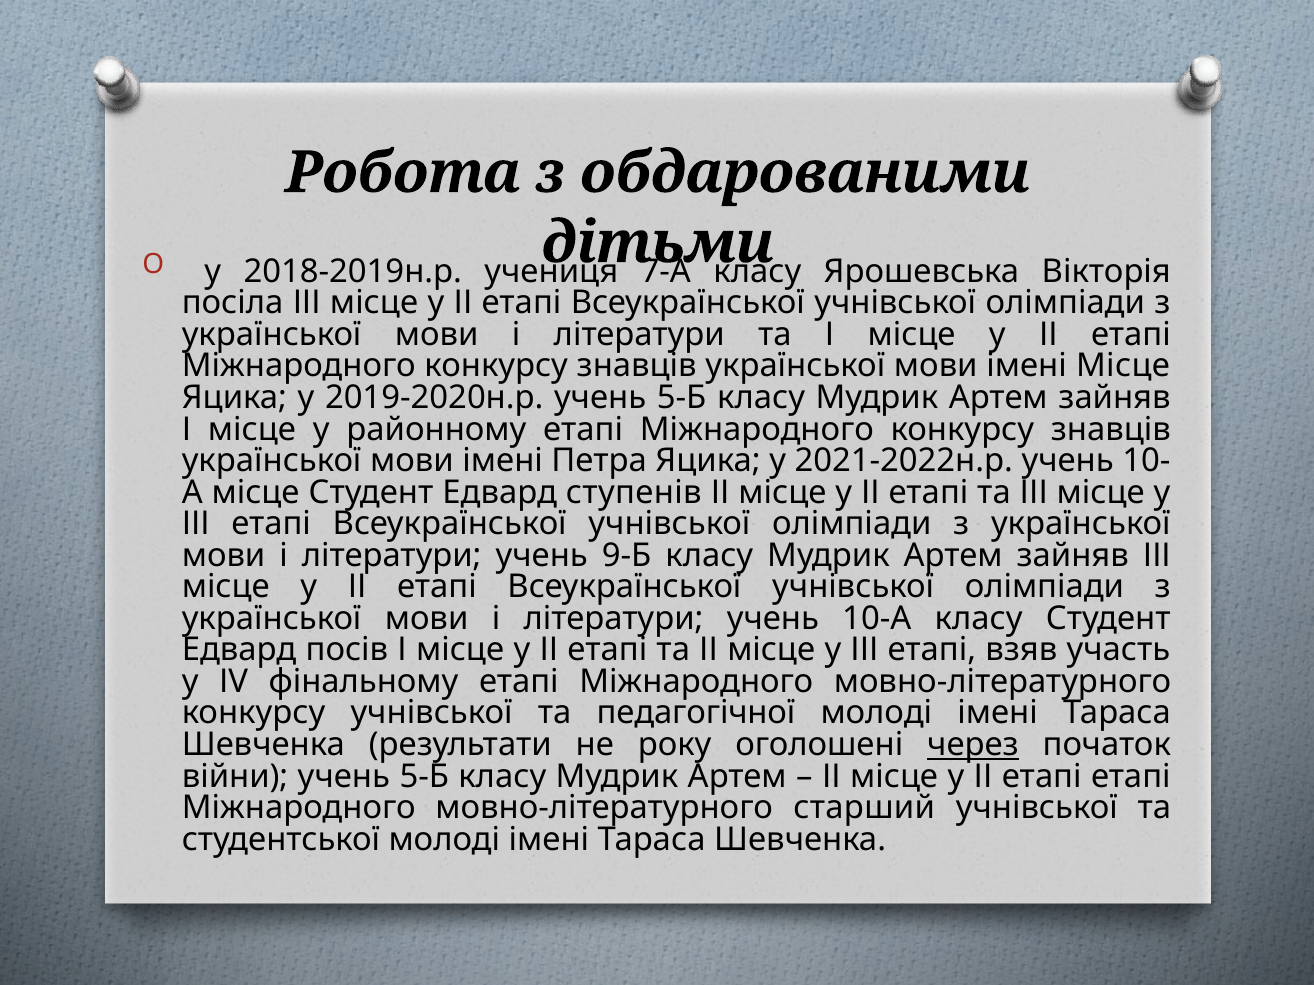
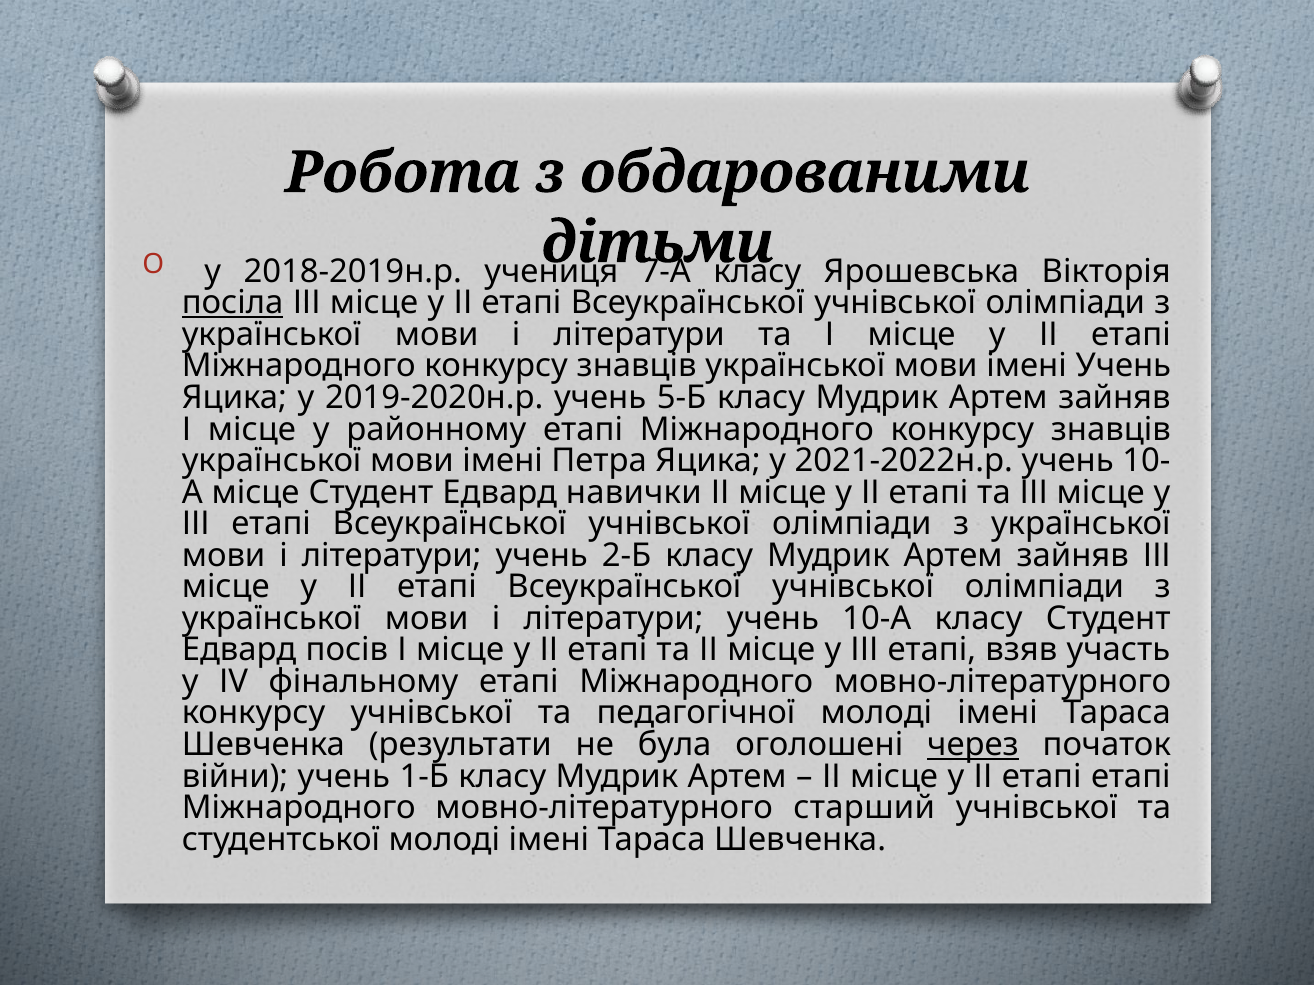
посіла underline: none -> present (233, 303)
імені Місце: Місце -> Учень (1123, 366)
ступенів: ступенів -> навички (634, 493)
9-Б: 9-Б -> 2-Б (627, 556)
року: року -> була (675, 745)
війни учень 5-Б: 5-Б -> 1-Б (424, 777)
